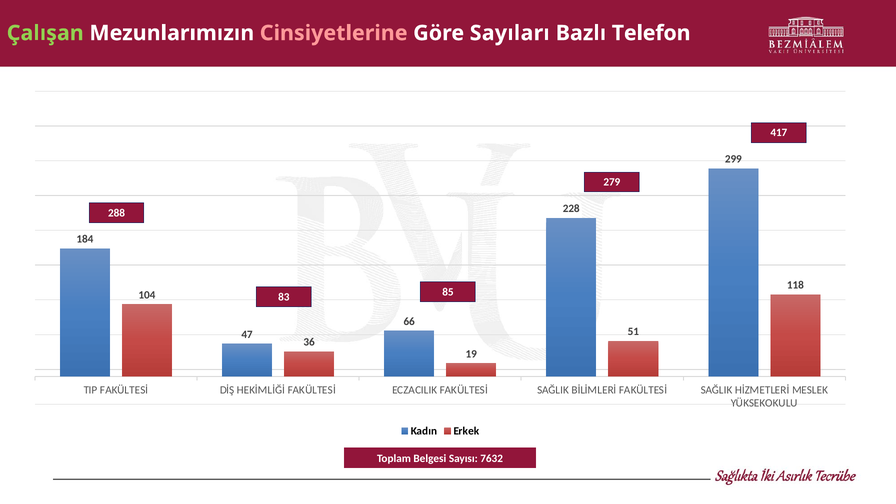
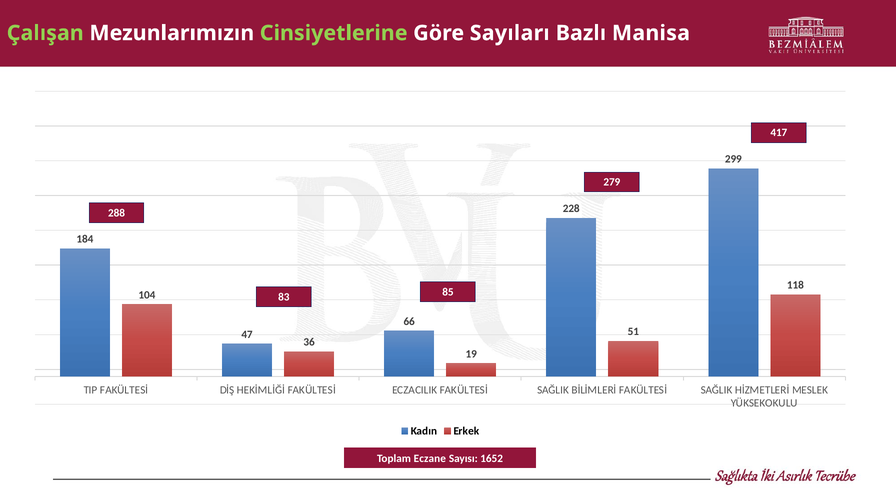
Cinsiyetlerine colour: pink -> light green (334, 33)
Telefon: Telefon -> Manisa (651, 33)
Belgesi: Belgesi -> Eczane (430, 459)
7632: 7632 -> 1652 (492, 459)
